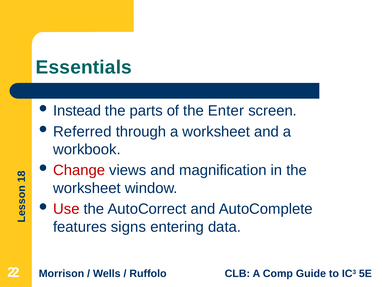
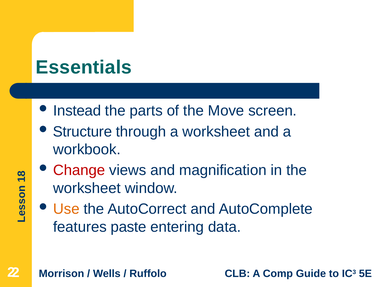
Enter: Enter -> Move (226, 111)
Referred: Referred -> Structure (82, 131)
Use colour: red -> orange (66, 209)
signs: signs -> paste (129, 227)
